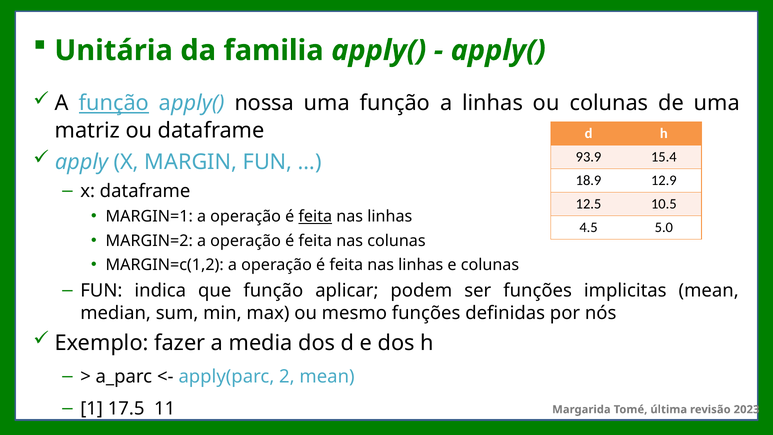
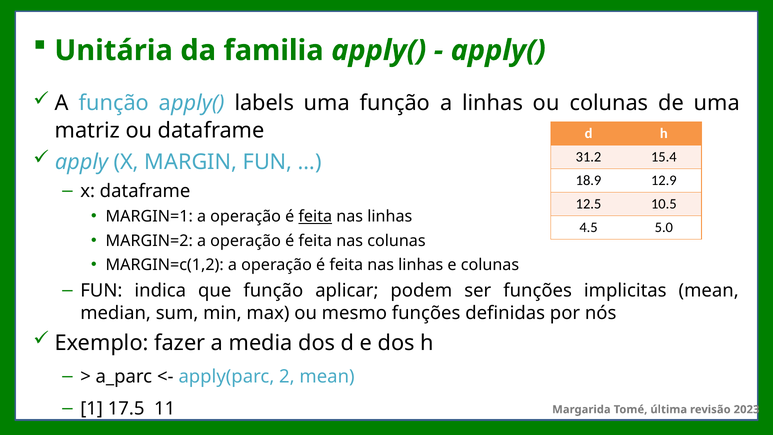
função underline: present -> none (114, 103)
nossa: nossa -> labels (264, 103)
93.9: 93.9 -> 31.2 (589, 157)
